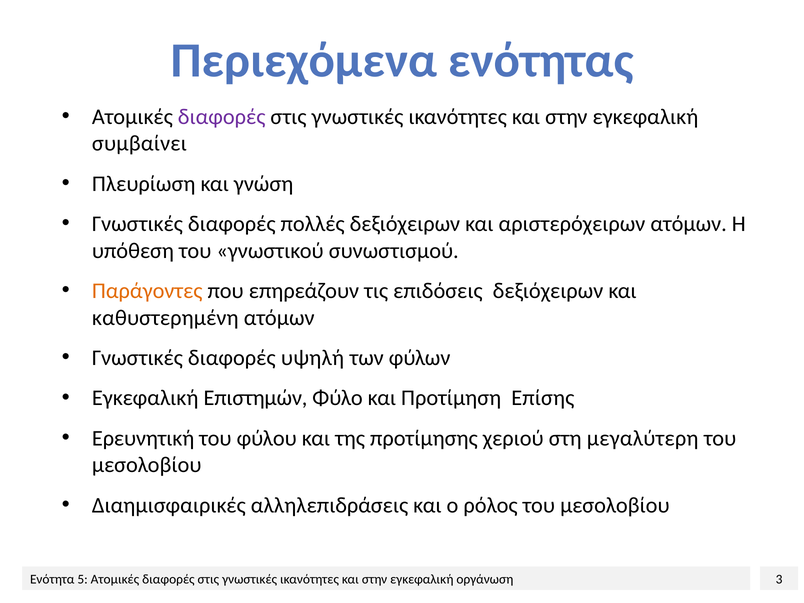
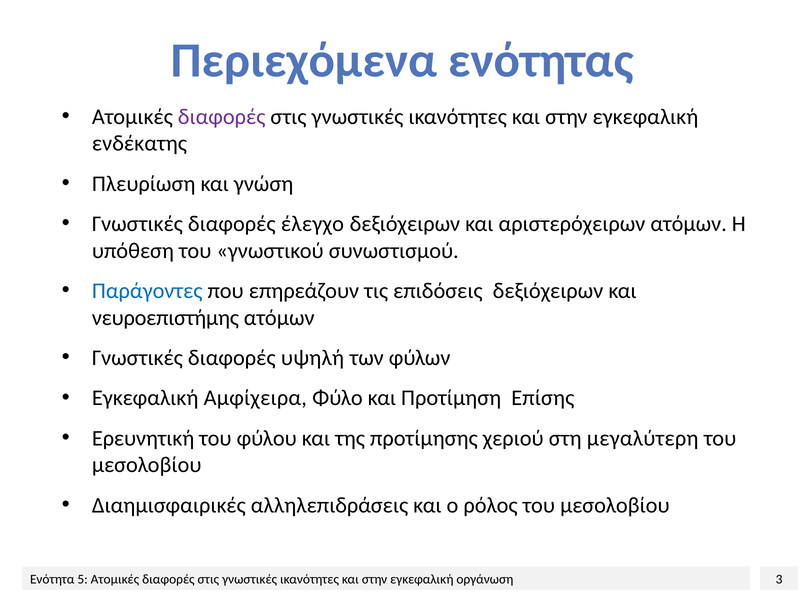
συμβαίνει: συμβαίνει -> ενδέκατης (140, 143)
πολλές: πολλές -> έλεγχο (313, 224)
Παράγοντες colour: orange -> blue (147, 291)
καθυστερημένη: καθυστερημένη -> νευροεπιστήμης (165, 318)
Επιστημών: Επιστημών -> Αμφίχειρα (255, 398)
